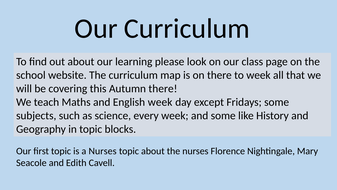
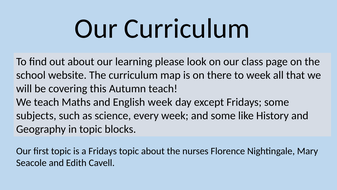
Autumn there: there -> teach (163, 88)
a Nurses: Nurses -> Fridays (103, 151)
